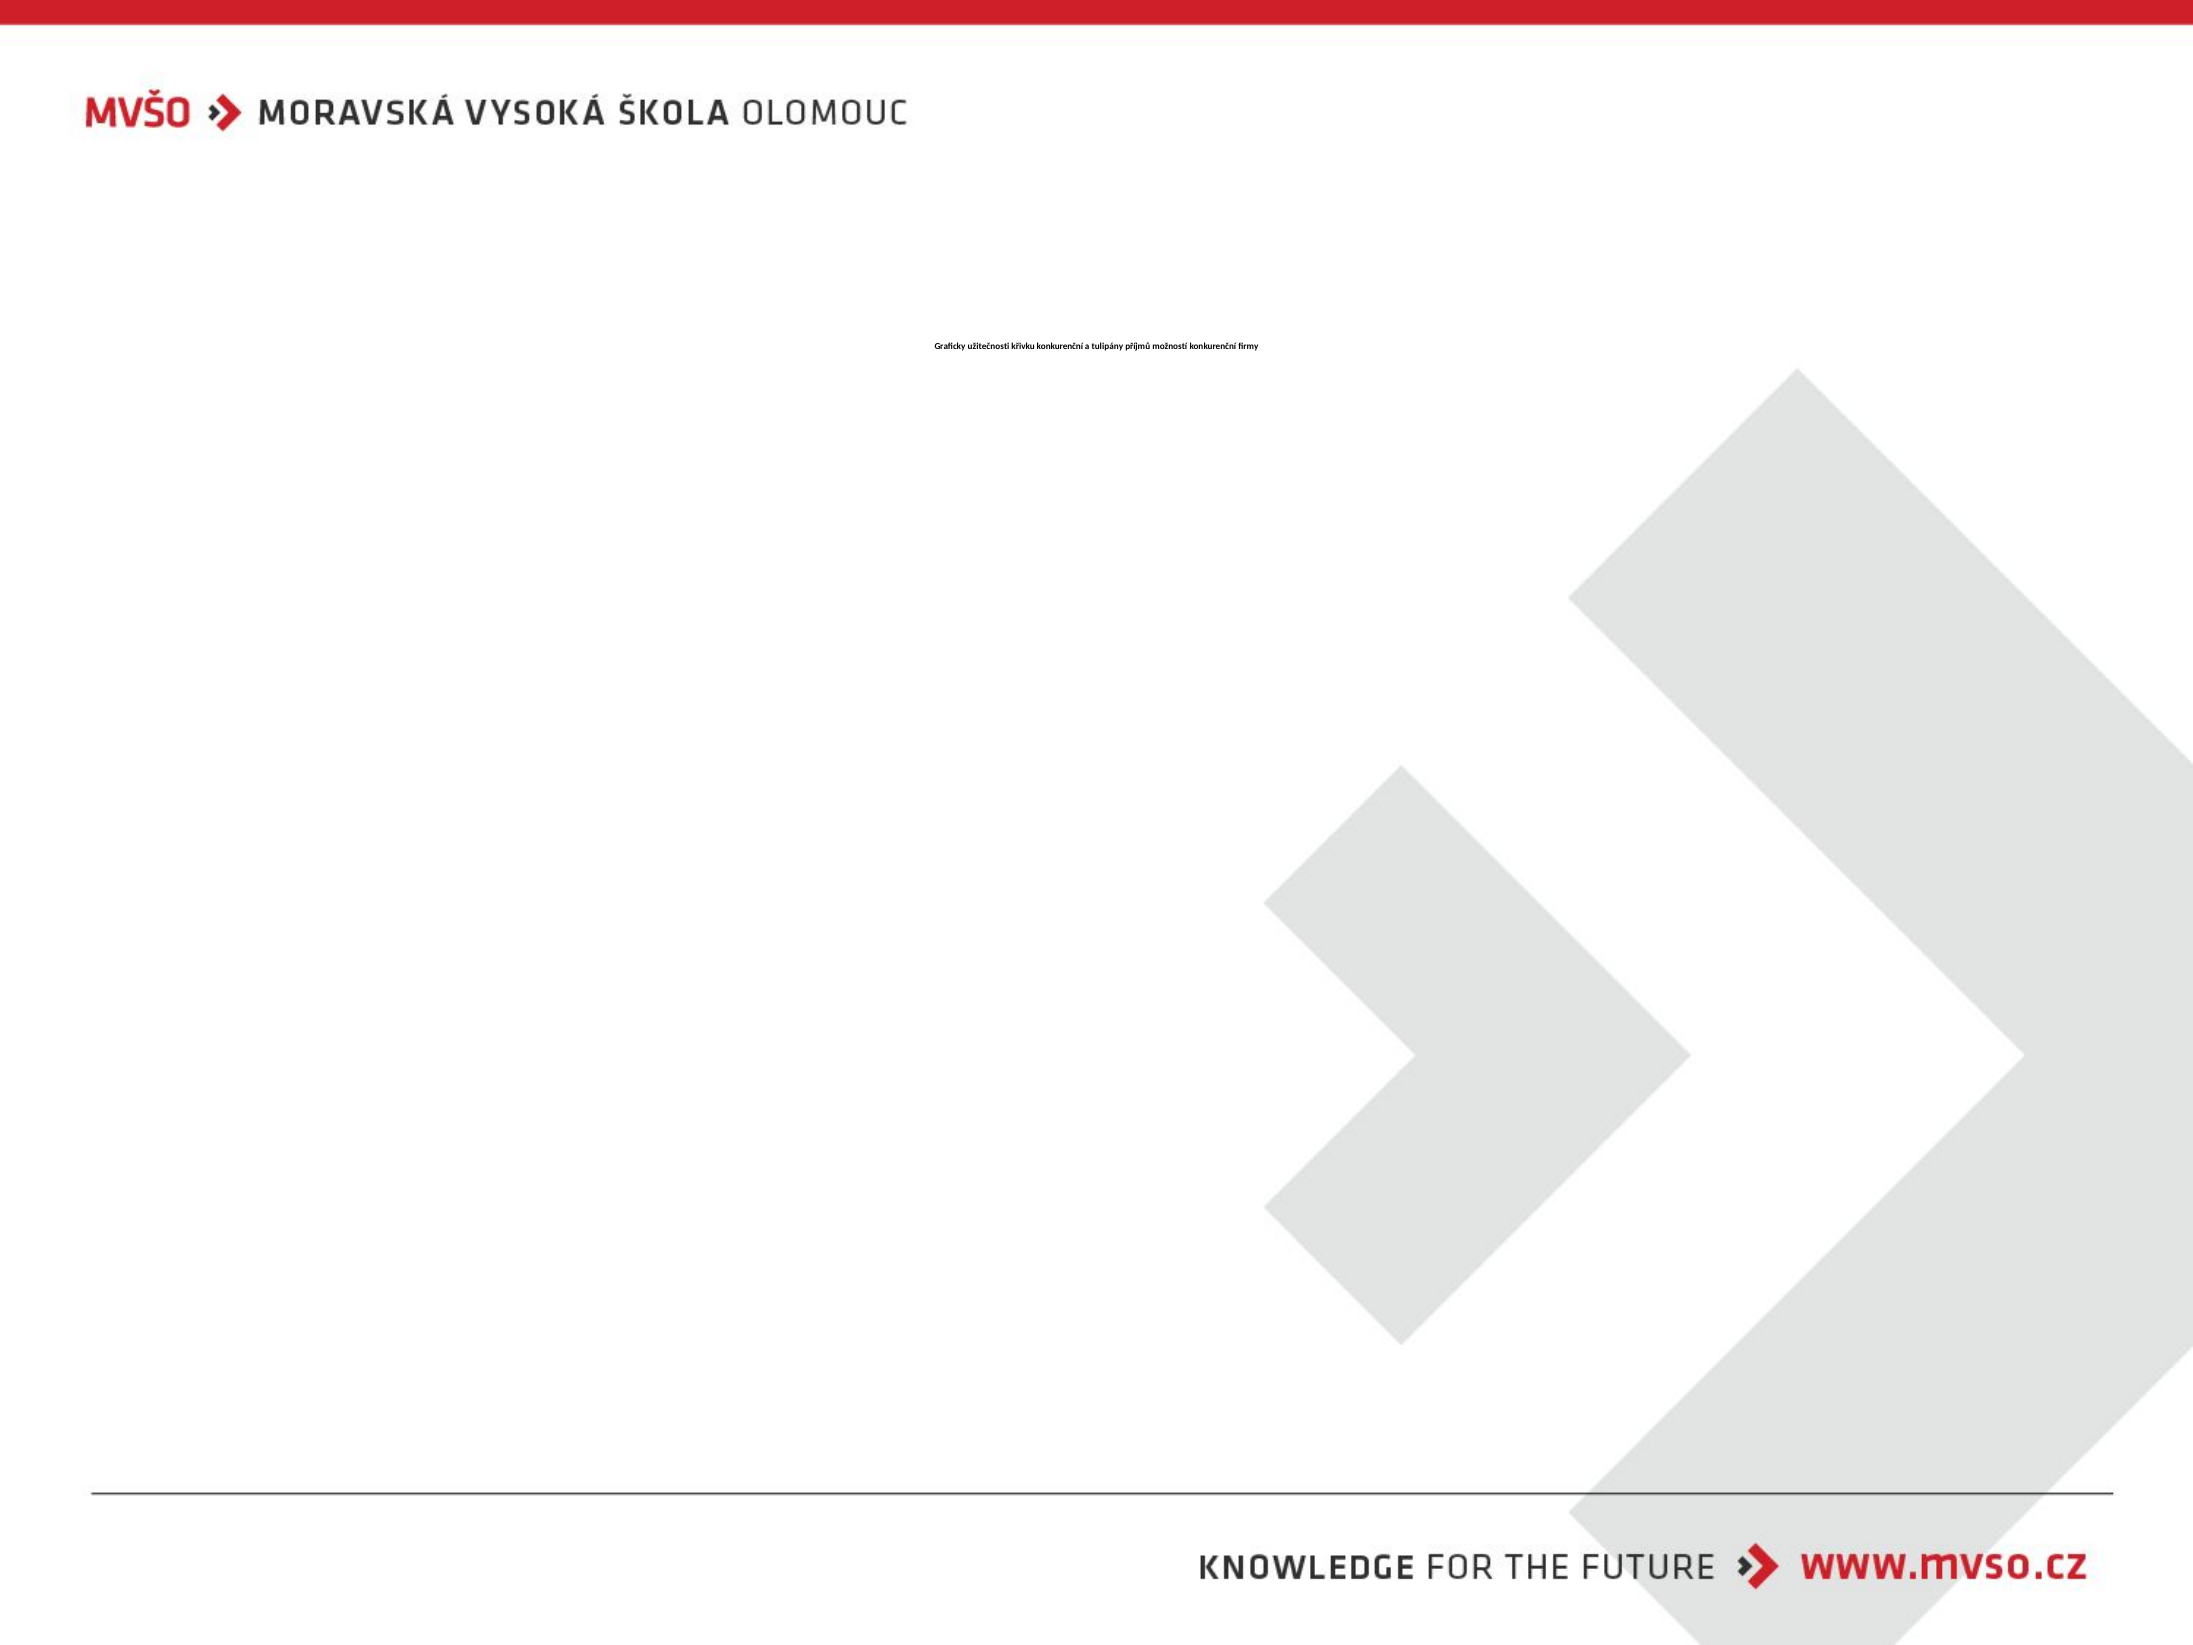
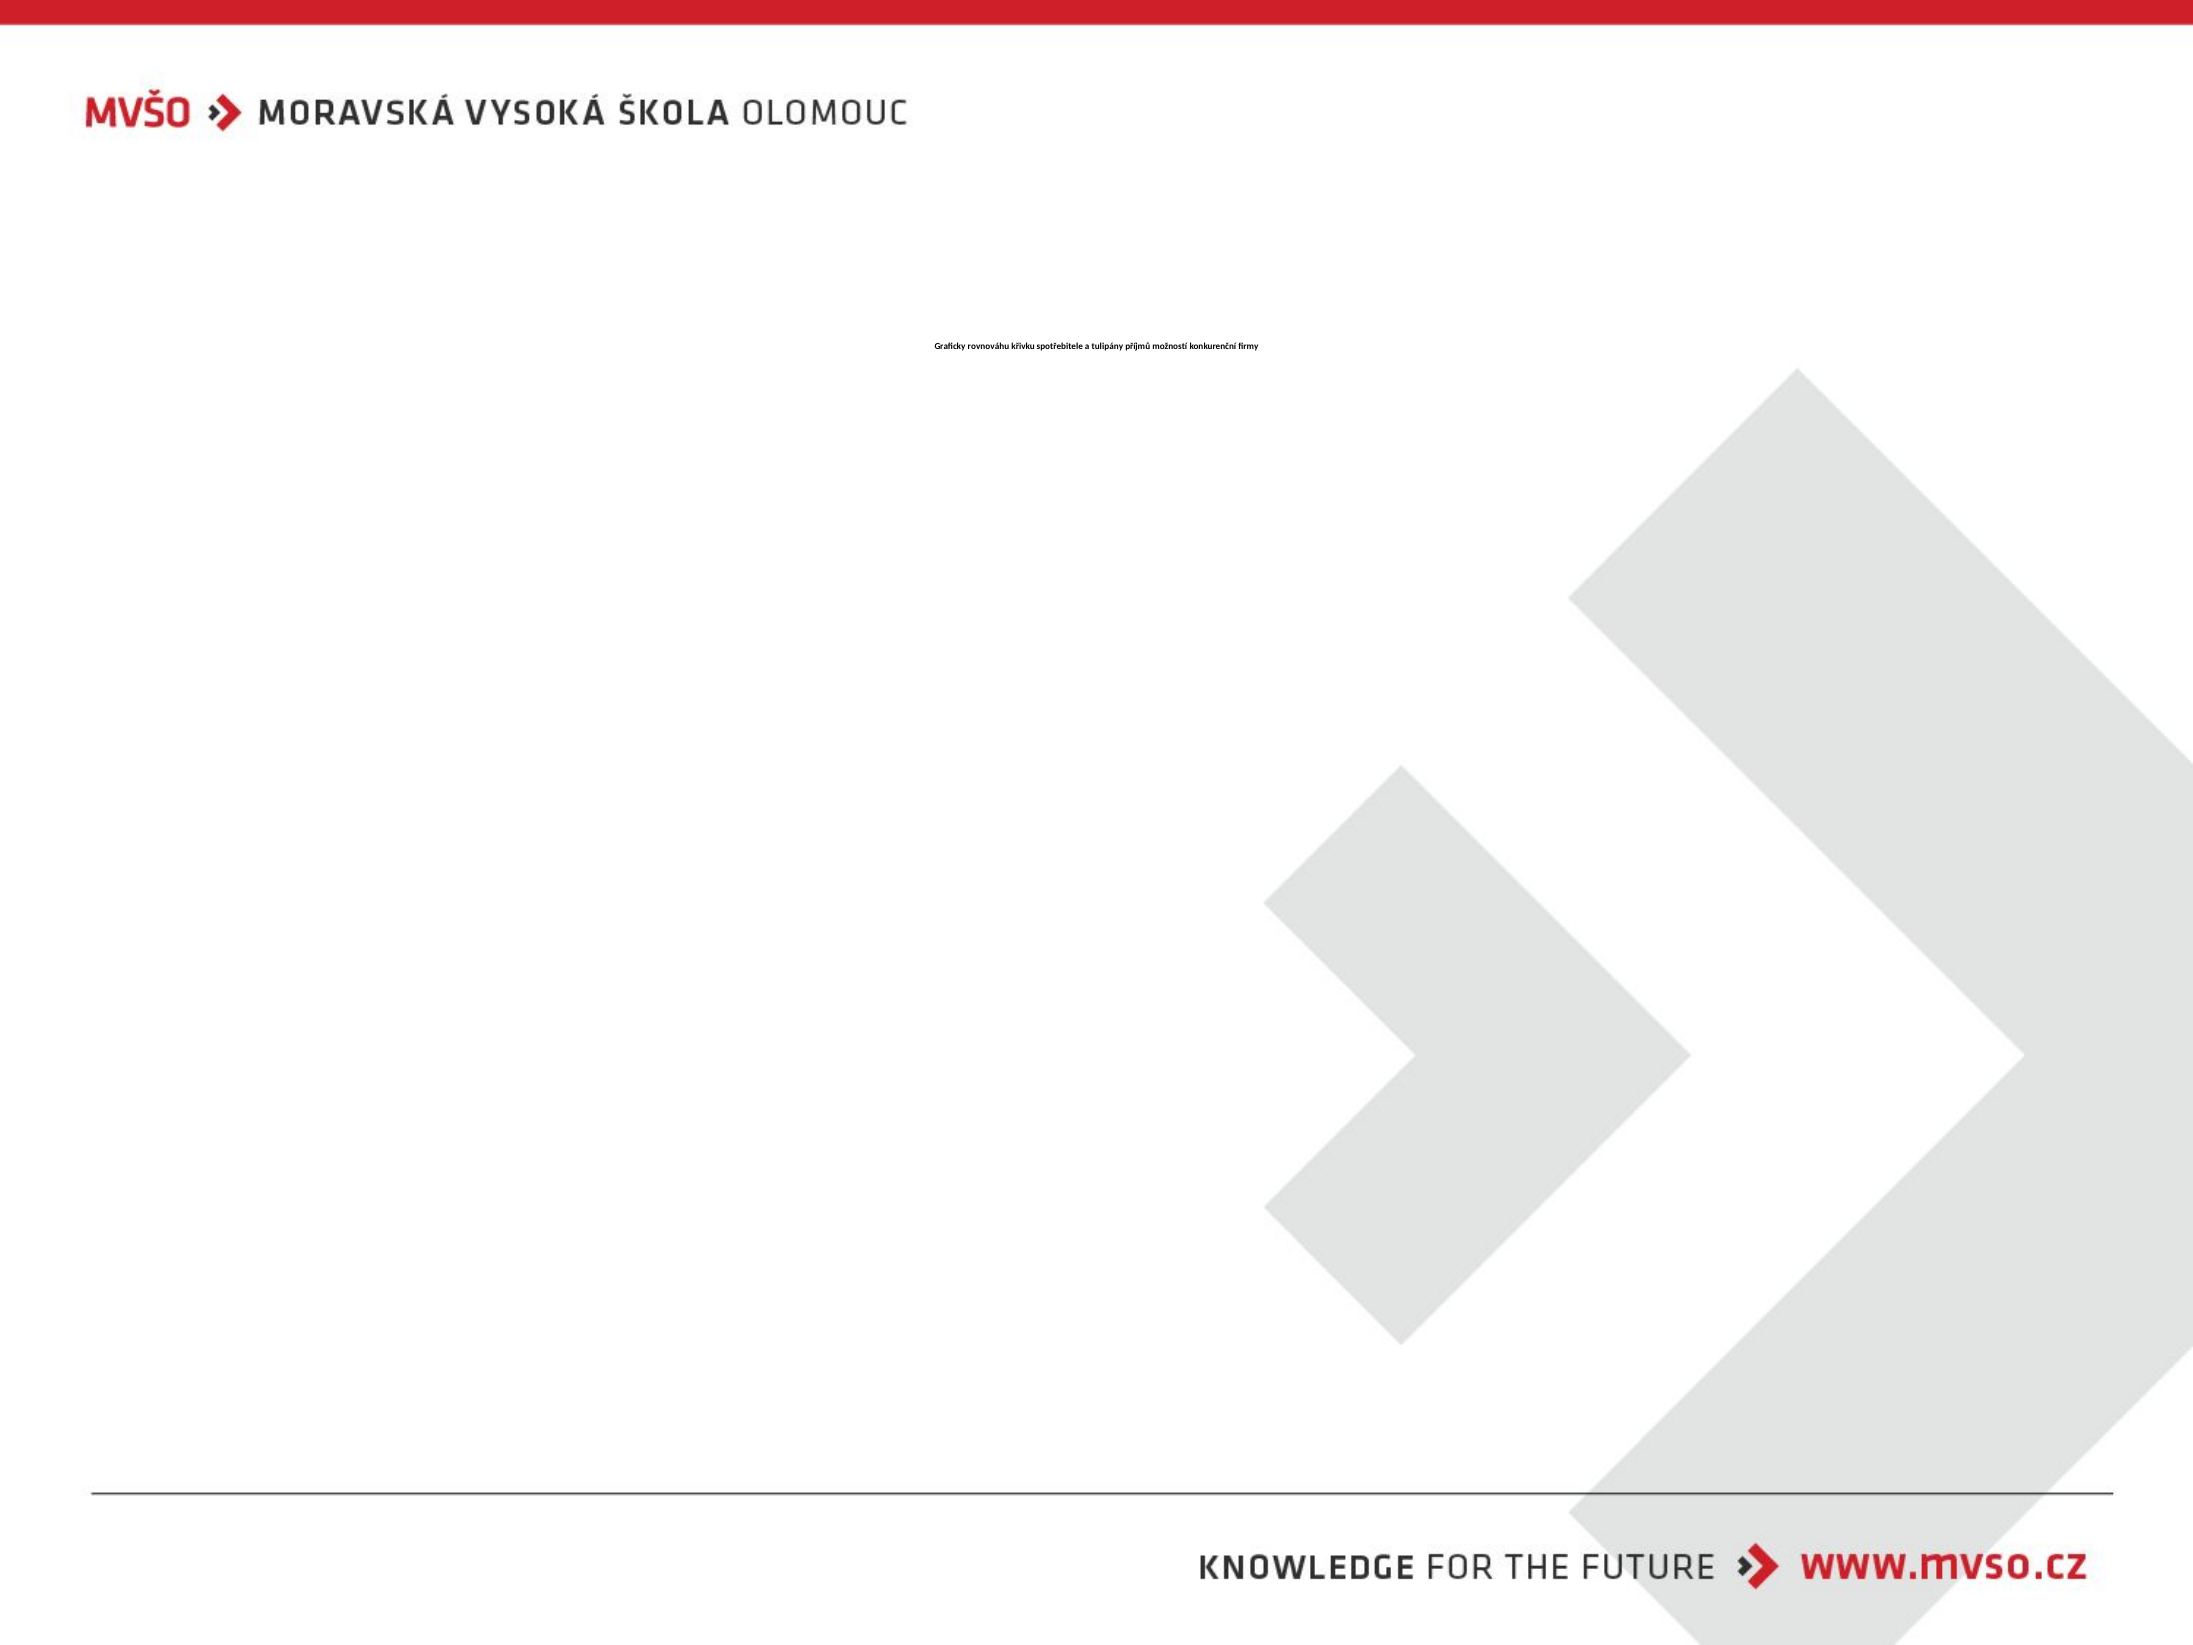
užitečnosti: užitečnosti -> rovnováhu (989, 346)
křivku konkurenční: konkurenční -> spotřebitele (1060, 346)
